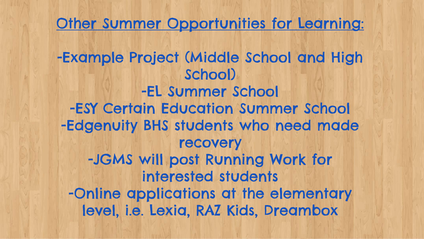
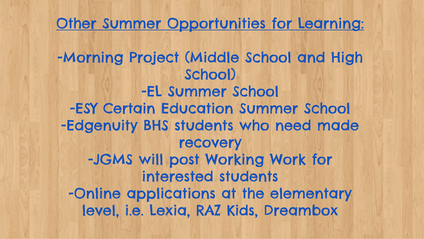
Example: Example -> Morning (90, 58)
Running: Running -> Working (235, 159)
